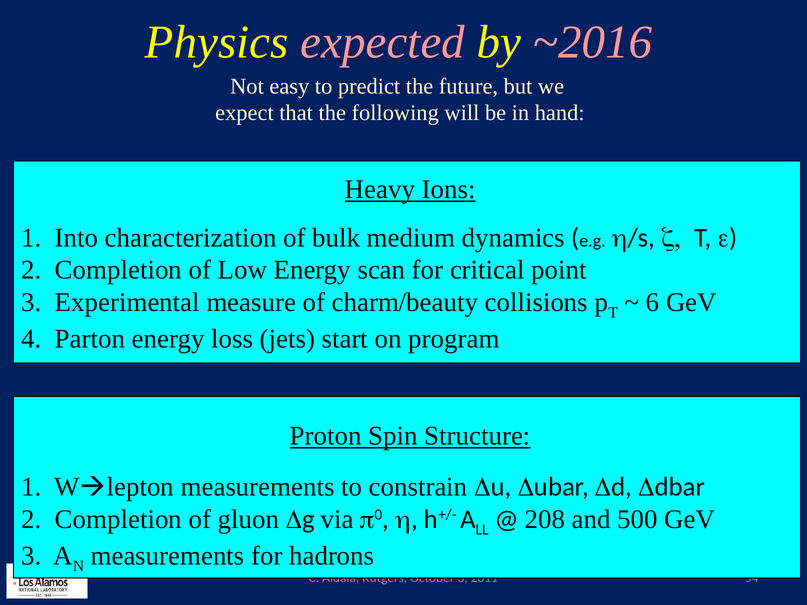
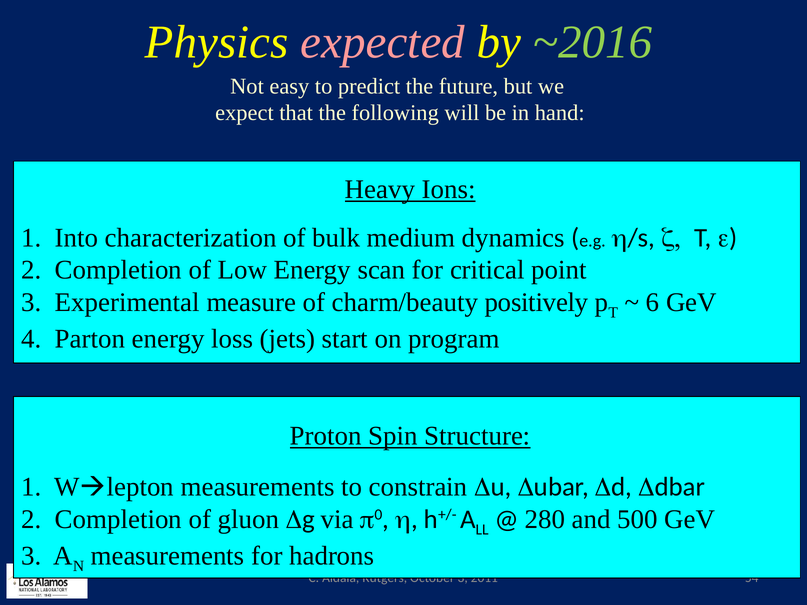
~2016 colour: pink -> light green (593, 42)
collisions: collisions -> positively (537, 302)
208: 208 -> 280 (545, 519)
